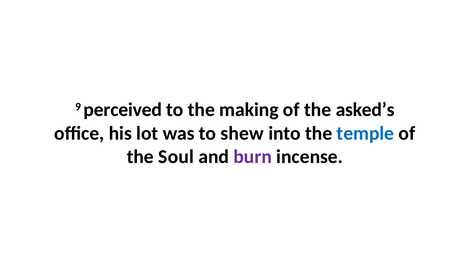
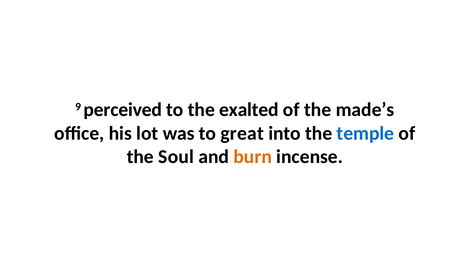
making: making -> exalted (249, 110)
asked’s: asked’s -> made’s (365, 110)
shew: shew -> great (242, 134)
burn colour: purple -> orange (253, 157)
